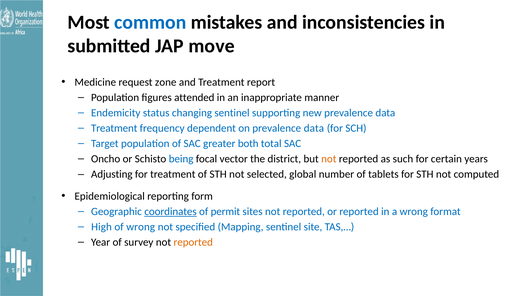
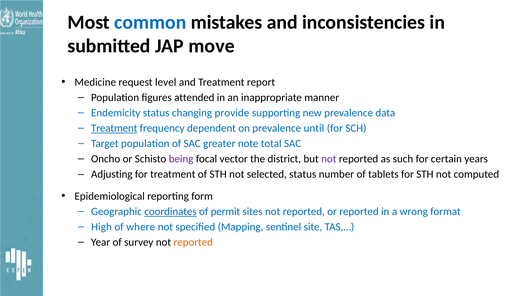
zone: zone -> level (166, 82)
changing sentinel: sentinel -> provide (232, 113)
Treatment underline: none -> present (114, 128)
on prevalence data: data -> until (314, 128)
both: both -> note (248, 144)
being colour: blue -> purple (181, 159)
not colour: orange -> purple (329, 159)
selected global: global -> status (303, 174)
of wrong: wrong -> where (141, 227)
